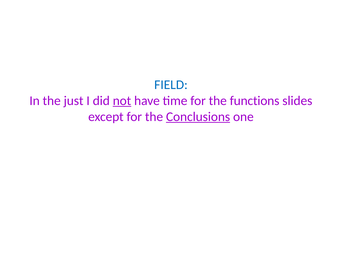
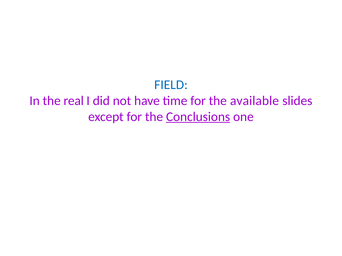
just: just -> real (74, 101)
not underline: present -> none (122, 101)
functions: functions -> available (254, 101)
